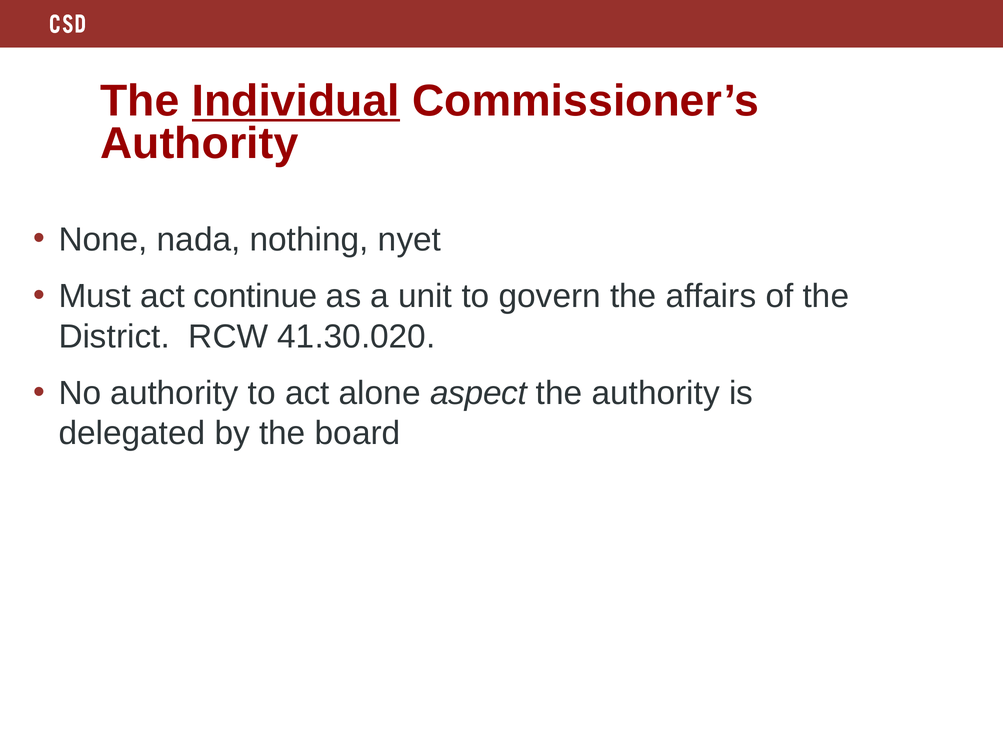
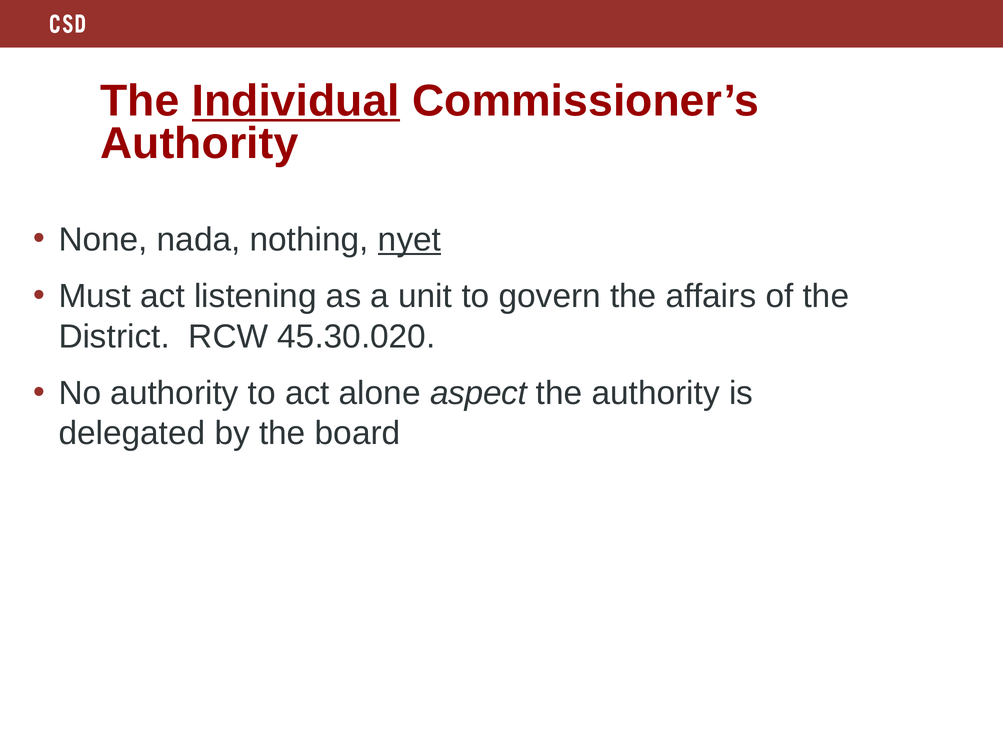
nyet underline: none -> present (410, 240)
continue: continue -> listening (255, 297)
41.30.020: 41.30.020 -> 45.30.020 (356, 337)
